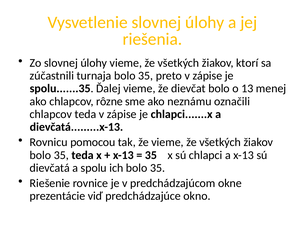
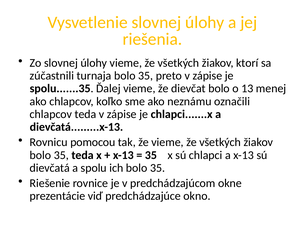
rôzne: rôzne -> koľko (109, 101)
